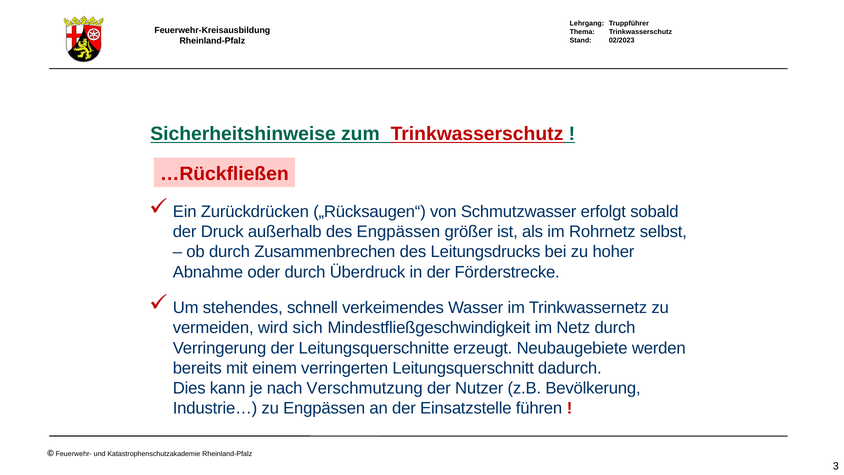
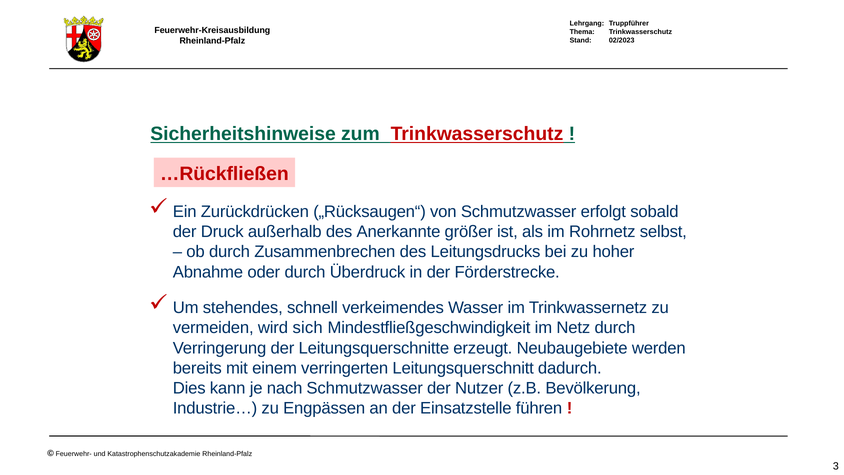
des Engpässen: Engpässen -> Anerkannte (399, 232)
nach Verschmutzung: Verschmutzung -> Schmutzwasser (365, 388)
